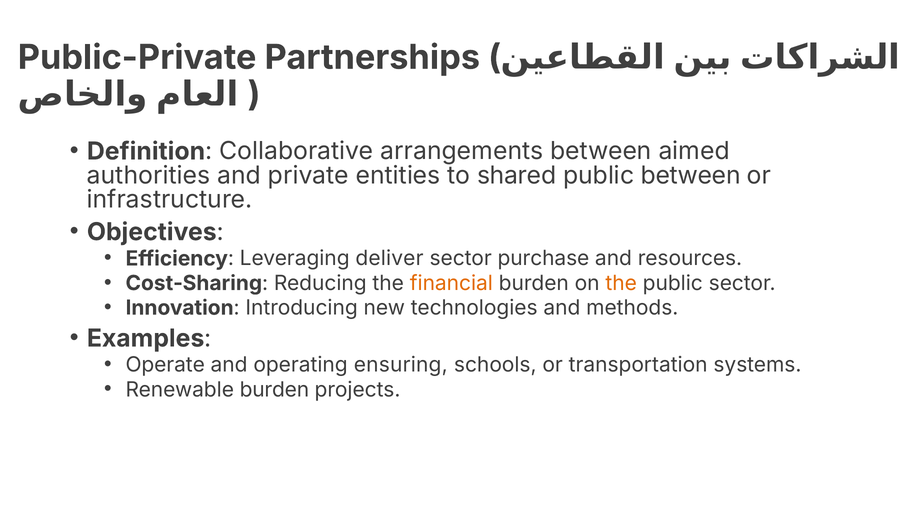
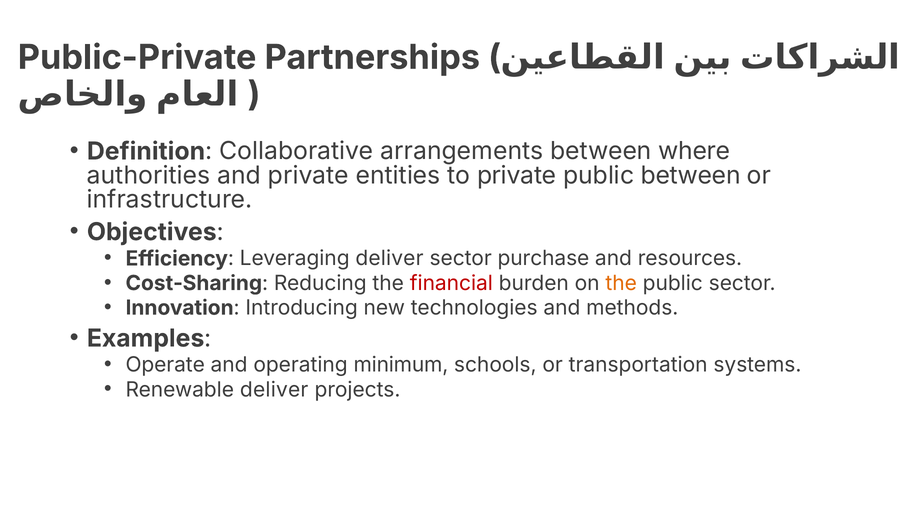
aimed: aimed -> where (694, 152)
to shared: shared -> private (517, 176)
financial colour: orange -> red (451, 284)
ensuring: ensuring -> minimum (401, 365)
Renewable burden: burden -> deliver (274, 390)
